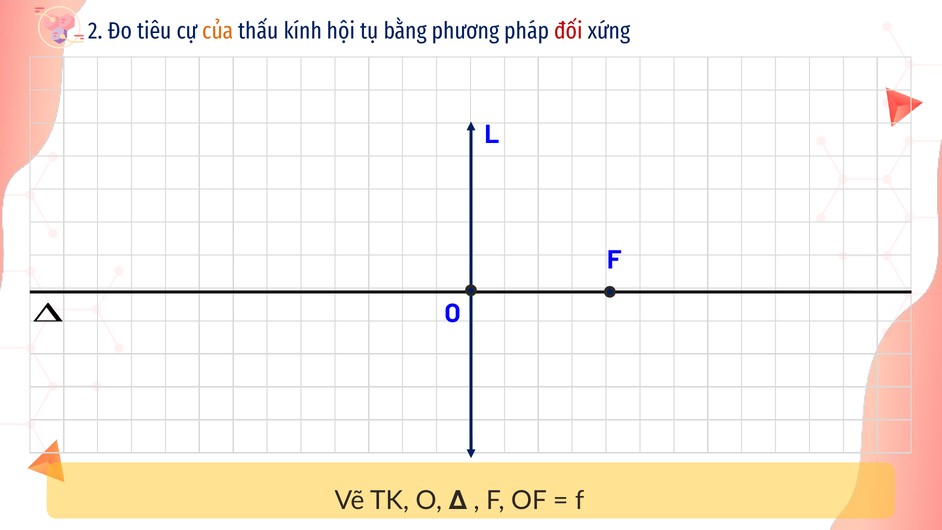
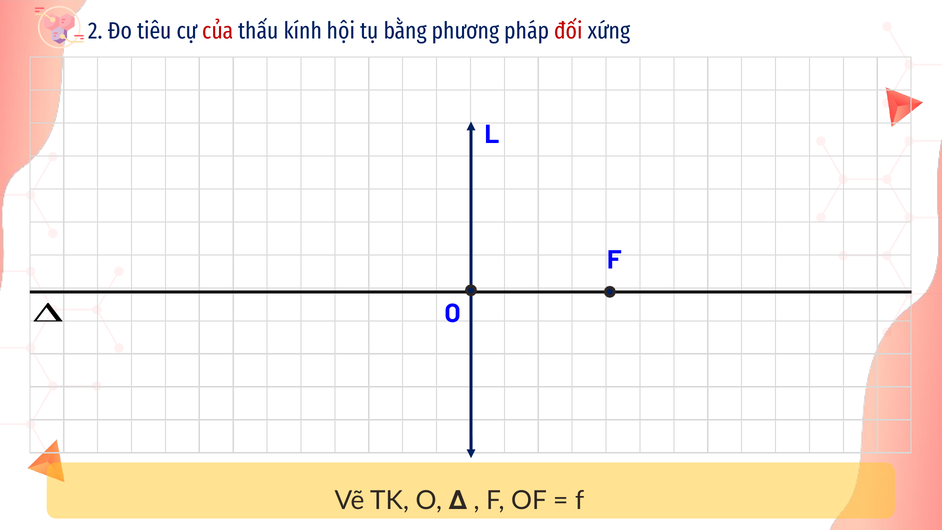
của colour: orange -> red (218, 31)
